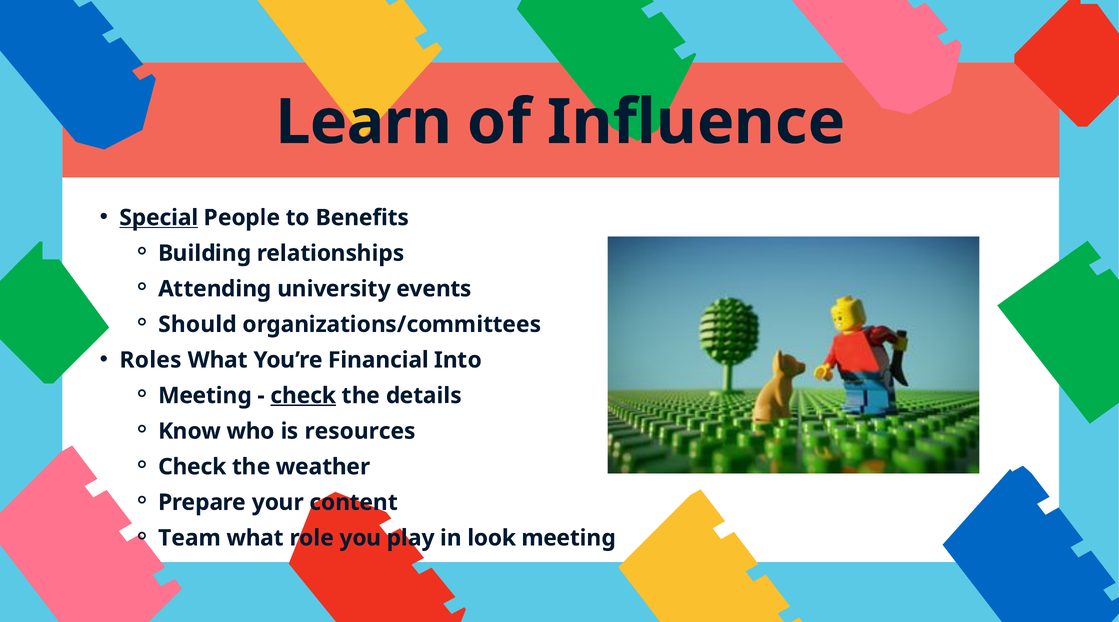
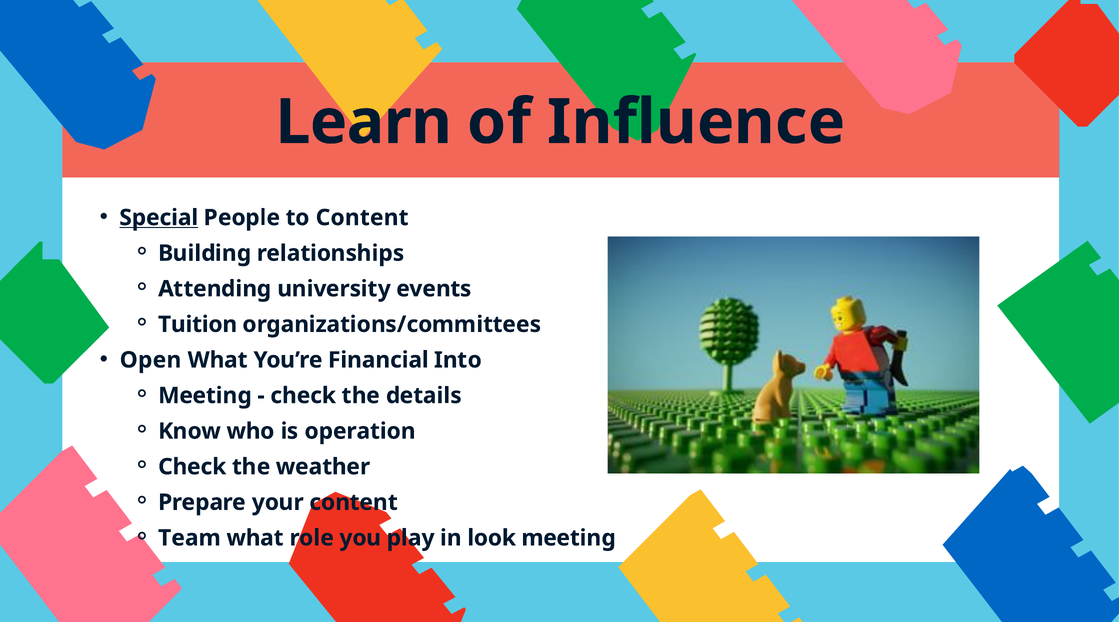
to Benefits: Benefits -> Content (362, 218)
Should: Should -> Tuition (198, 325)
Roles: Roles -> Open (151, 360)
check underline: present -> none (303, 396)
resources: resources -> operation (360, 431)
